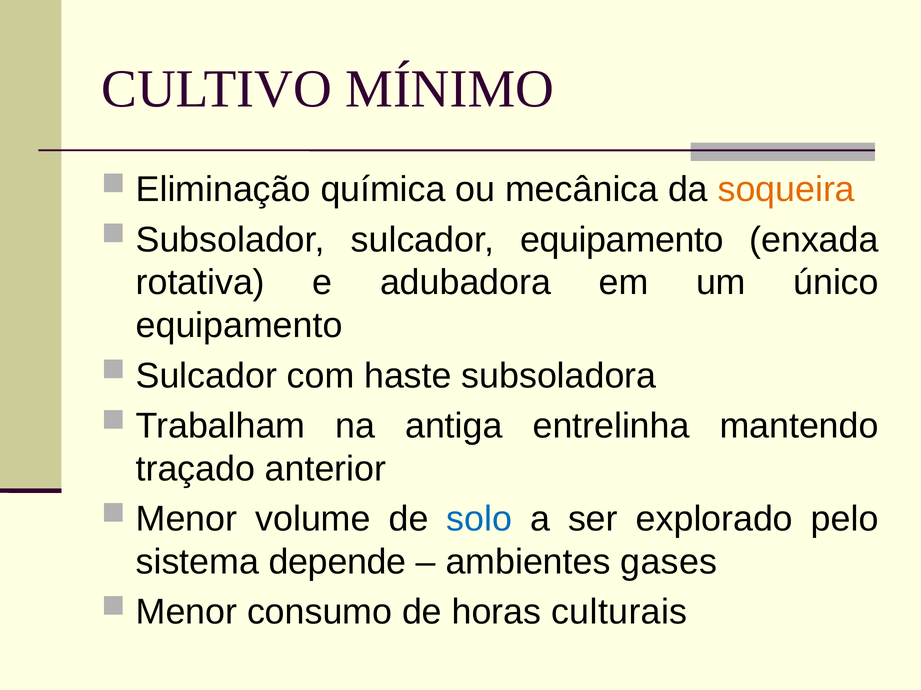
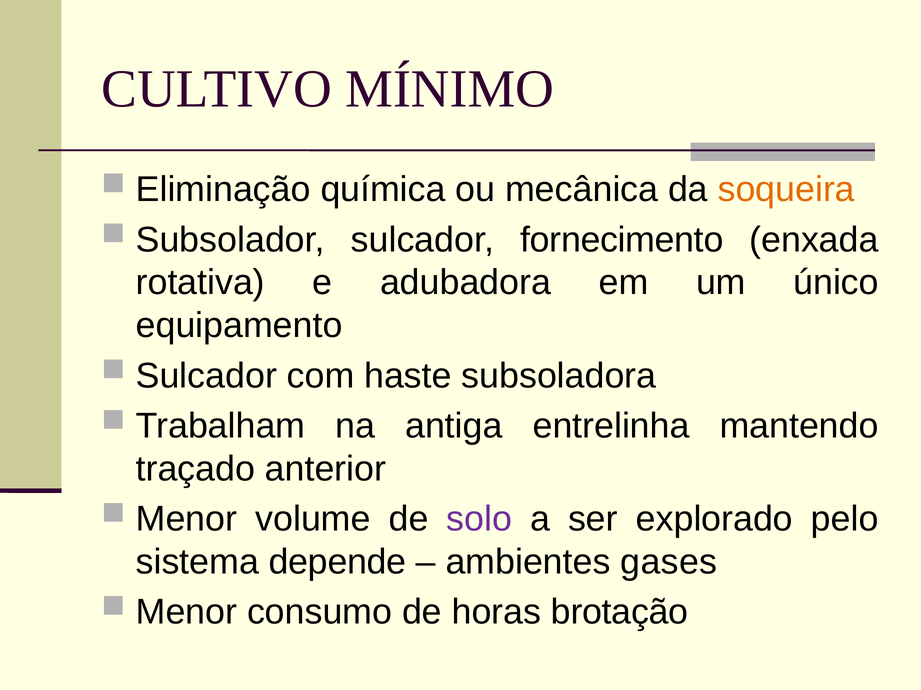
sulcador equipamento: equipamento -> fornecimento (622, 240)
solo colour: blue -> purple (479, 520)
culturais: culturais -> brotação (620, 613)
